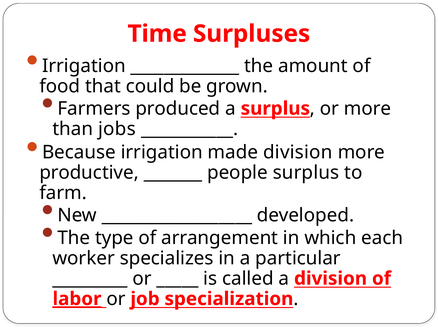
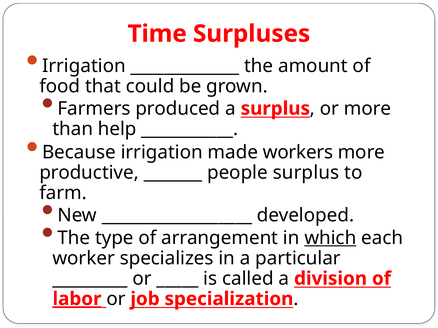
jobs: jobs -> help (117, 129)
made division: division -> workers (298, 153)
which underline: none -> present (330, 238)
